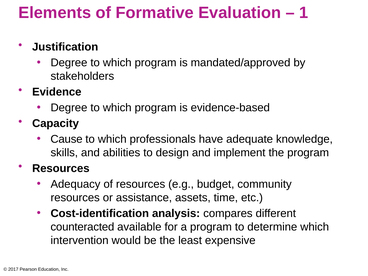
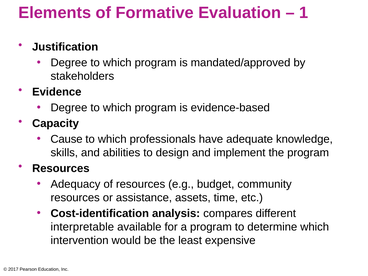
counteracted: counteracted -> interpretable (82, 227)
